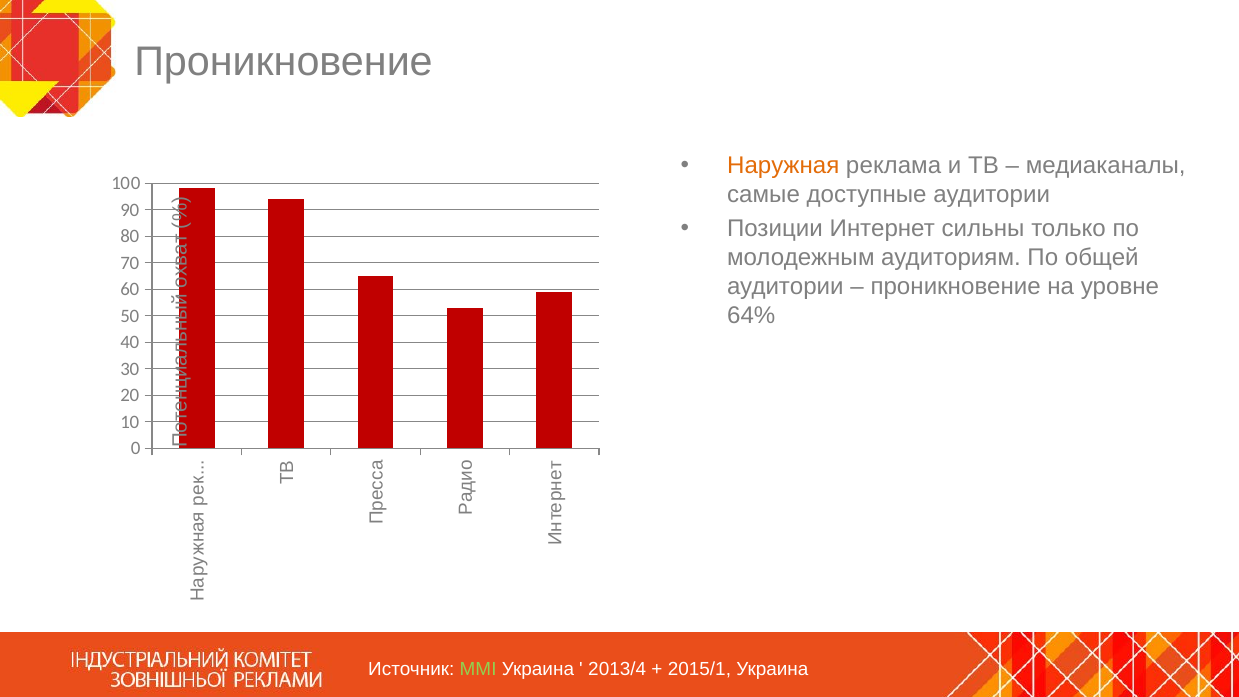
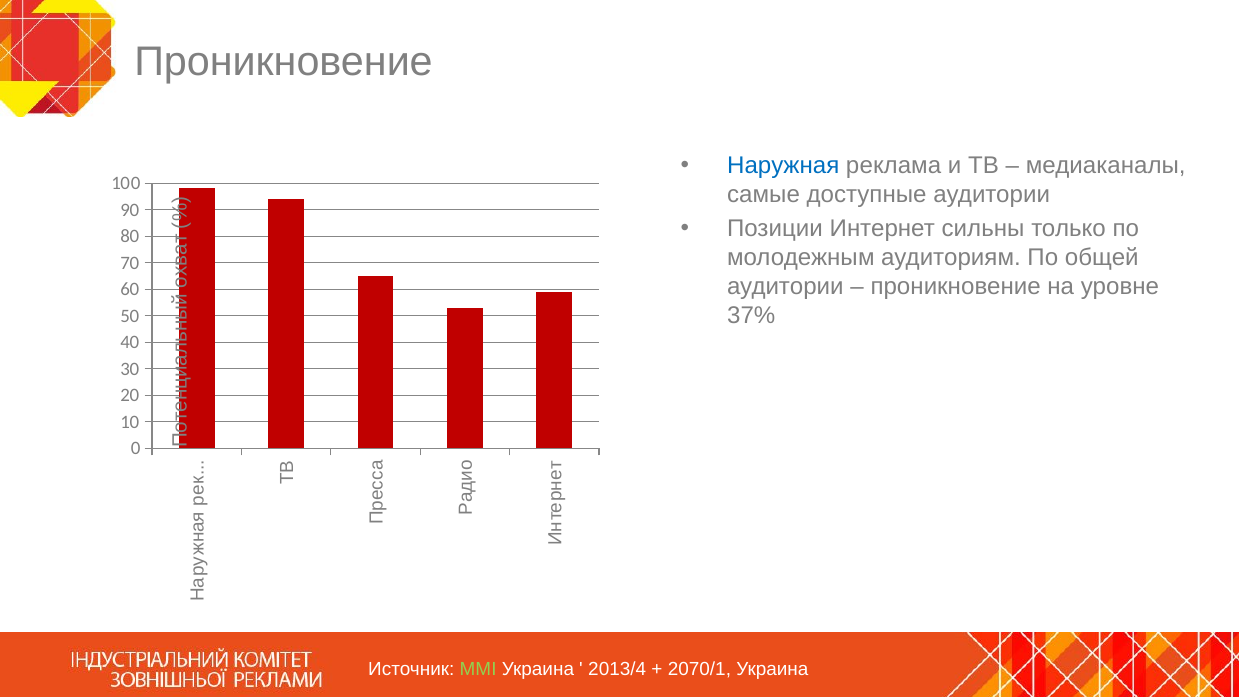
Наружная colour: orange -> blue (783, 166)
64%: 64% -> 37% (751, 316)
2015/1: 2015/1 -> 2070/1 (699, 670)
